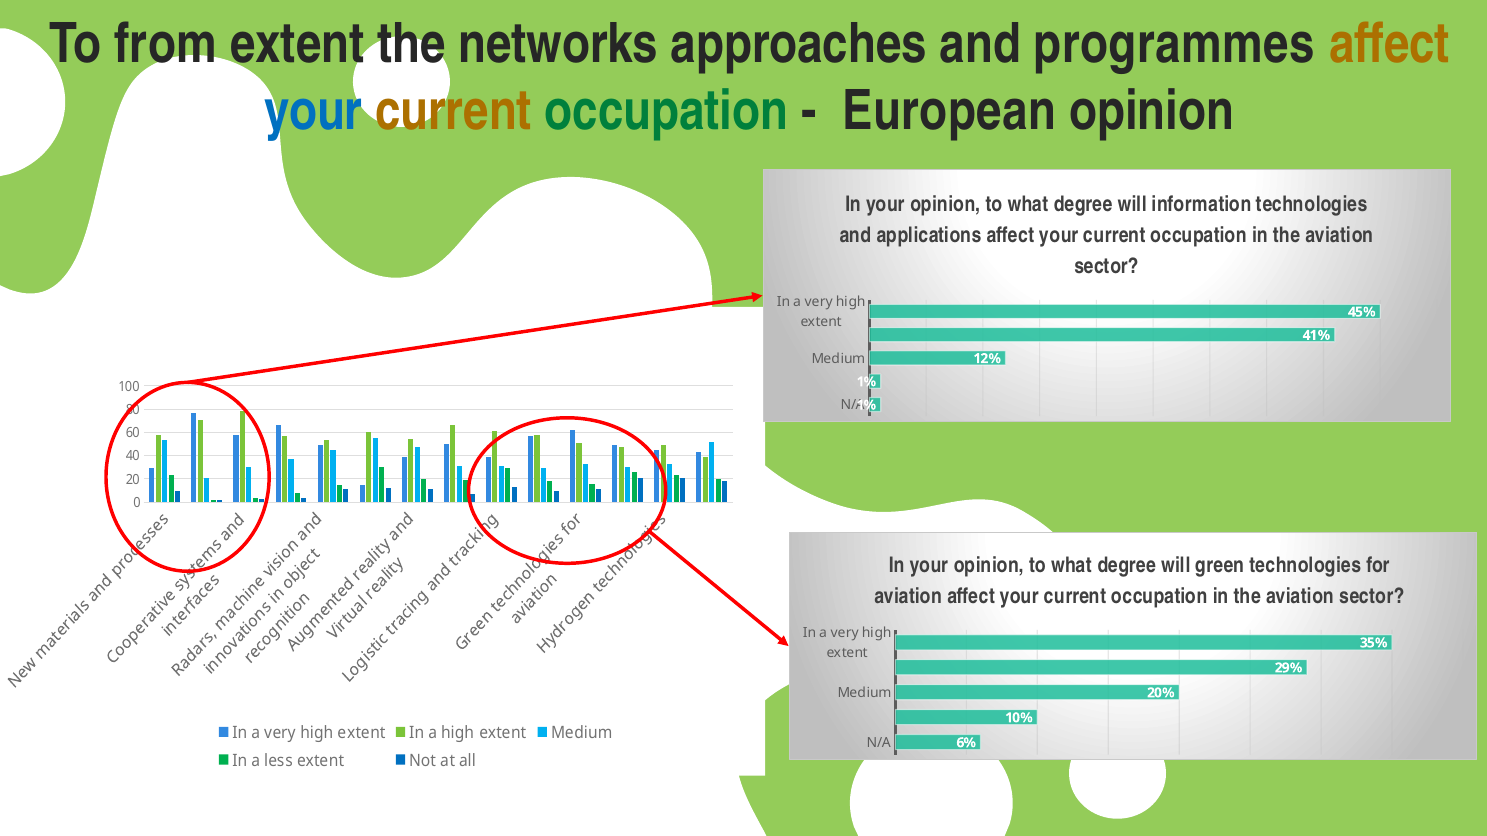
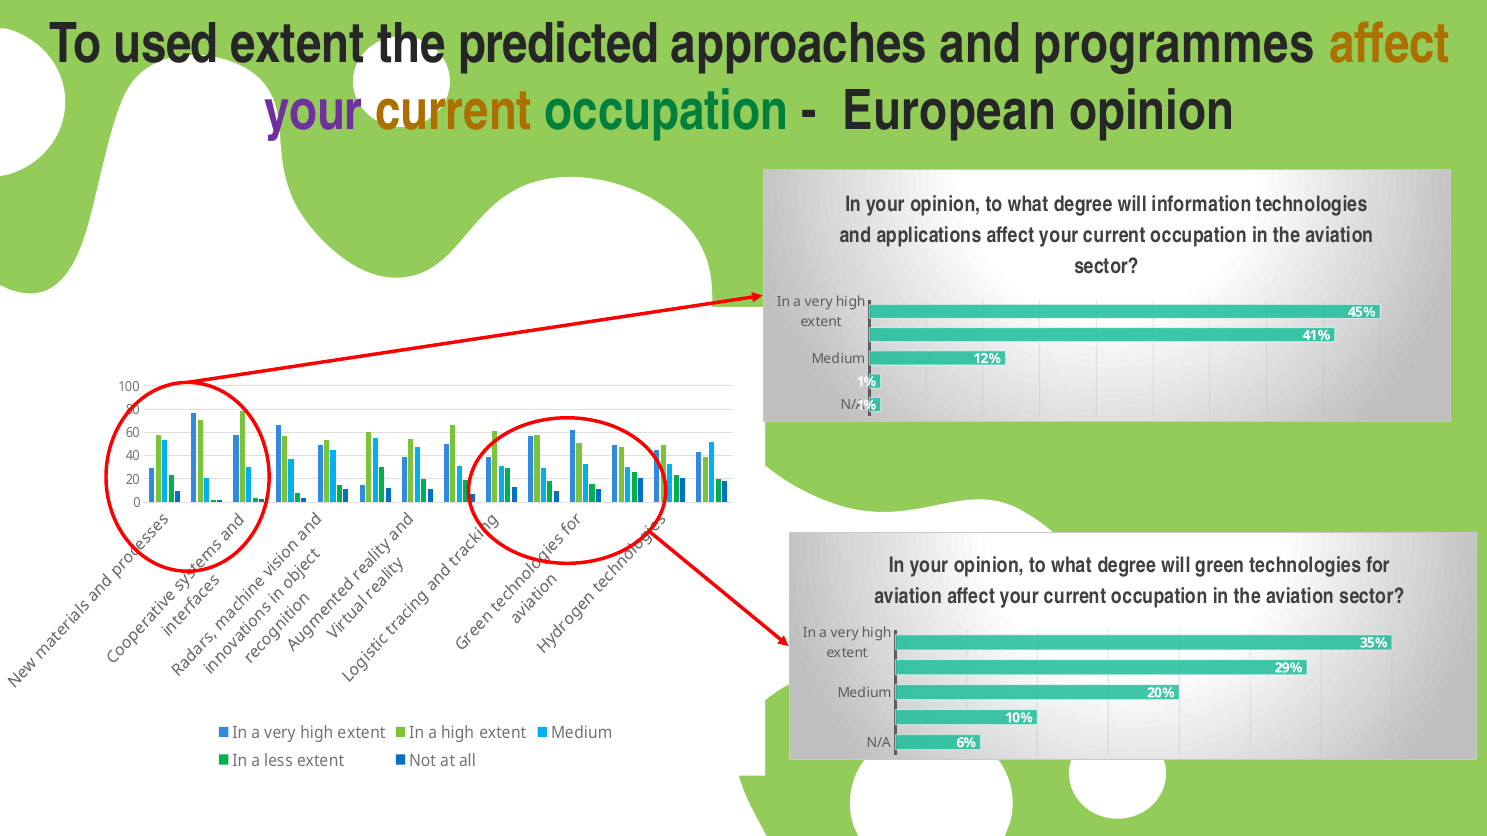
from: from -> used (166, 44)
networks: networks -> predicted (559, 44)
your colour: blue -> purple (314, 111)
